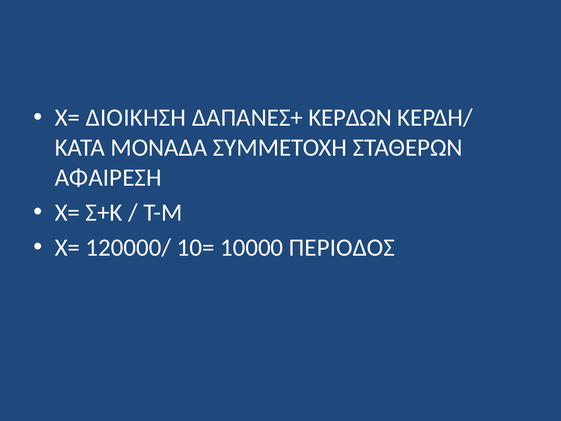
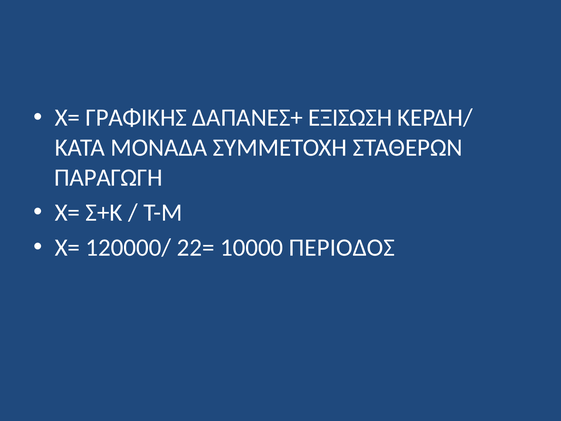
ΔΙΟΙΚΗΣΗ: ΔΙΟΙΚΗΣΗ -> ΓΡΑΦΙΚΗΣ (136, 118)
ΚΕΡΔΩΝ: ΚΕΡΔΩΝ -> ΕΞΙΣΩΣΗ (350, 118)
ΑΦΑΙΡΕΣΗ: ΑΦΑΙΡΕΣΗ -> ΠΑΡΑΓΩΓΗ (108, 178)
10=: 10= -> 22= (196, 247)
